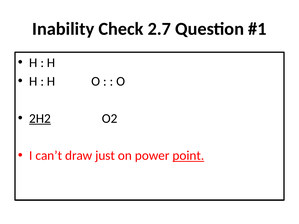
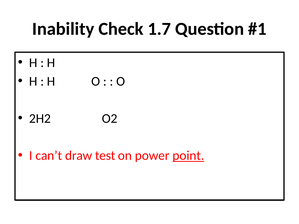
2.7: 2.7 -> 1.7 (159, 29)
2H2 underline: present -> none (40, 119)
just: just -> test (105, 156)
